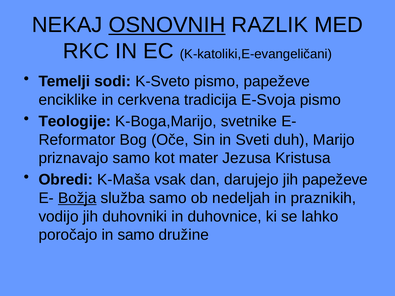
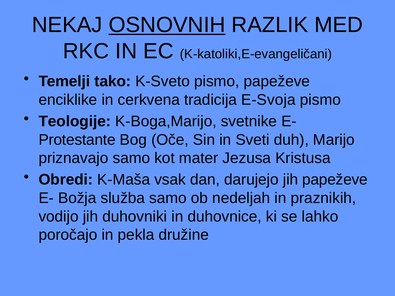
sodi: sodi -> tako (113, 81)
Reformator: Reformator -> Protestante (77, 140)
Božja underline: present -> none (77, 198)
in samo: samo -> pekla (136, 235)
